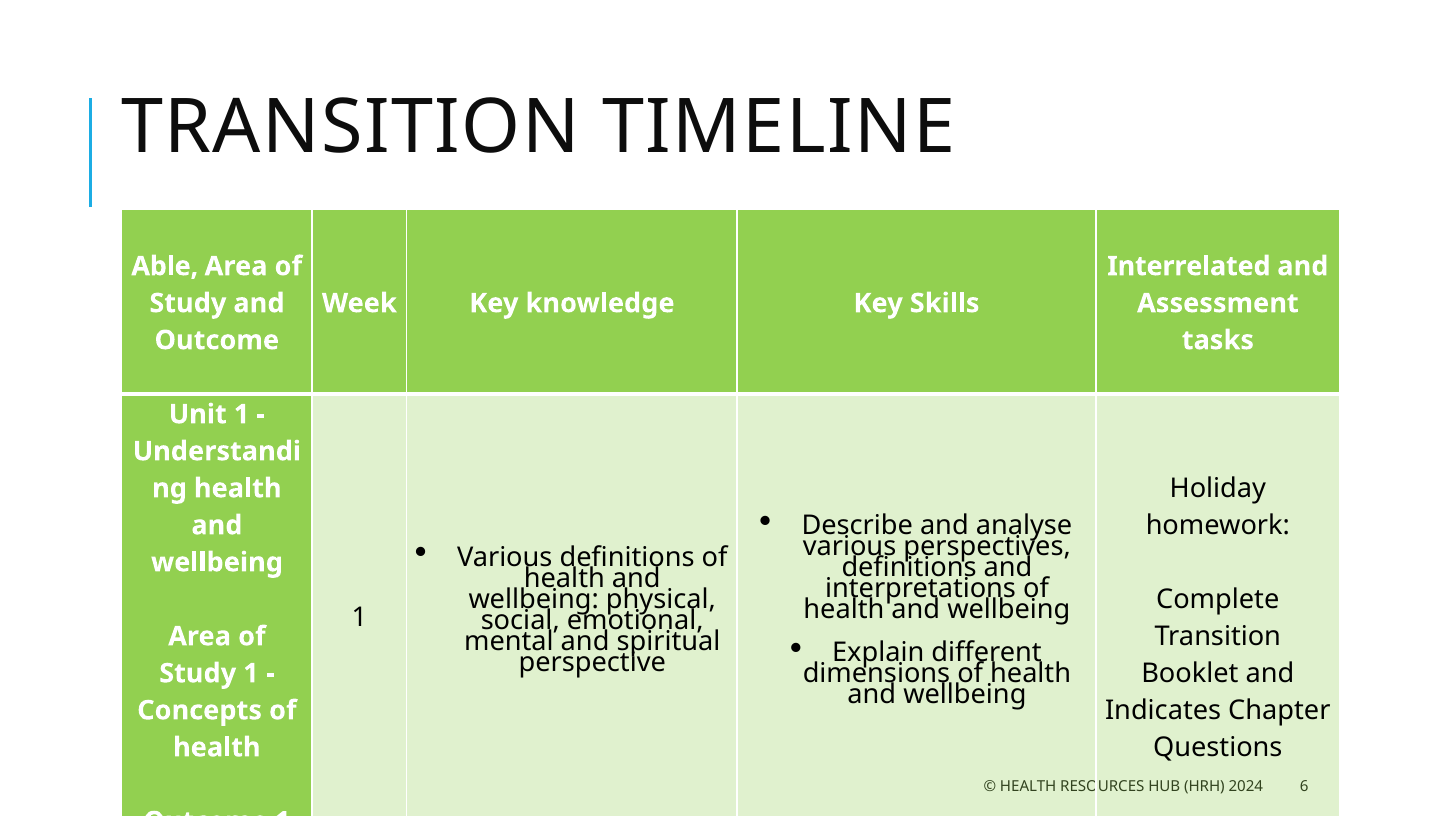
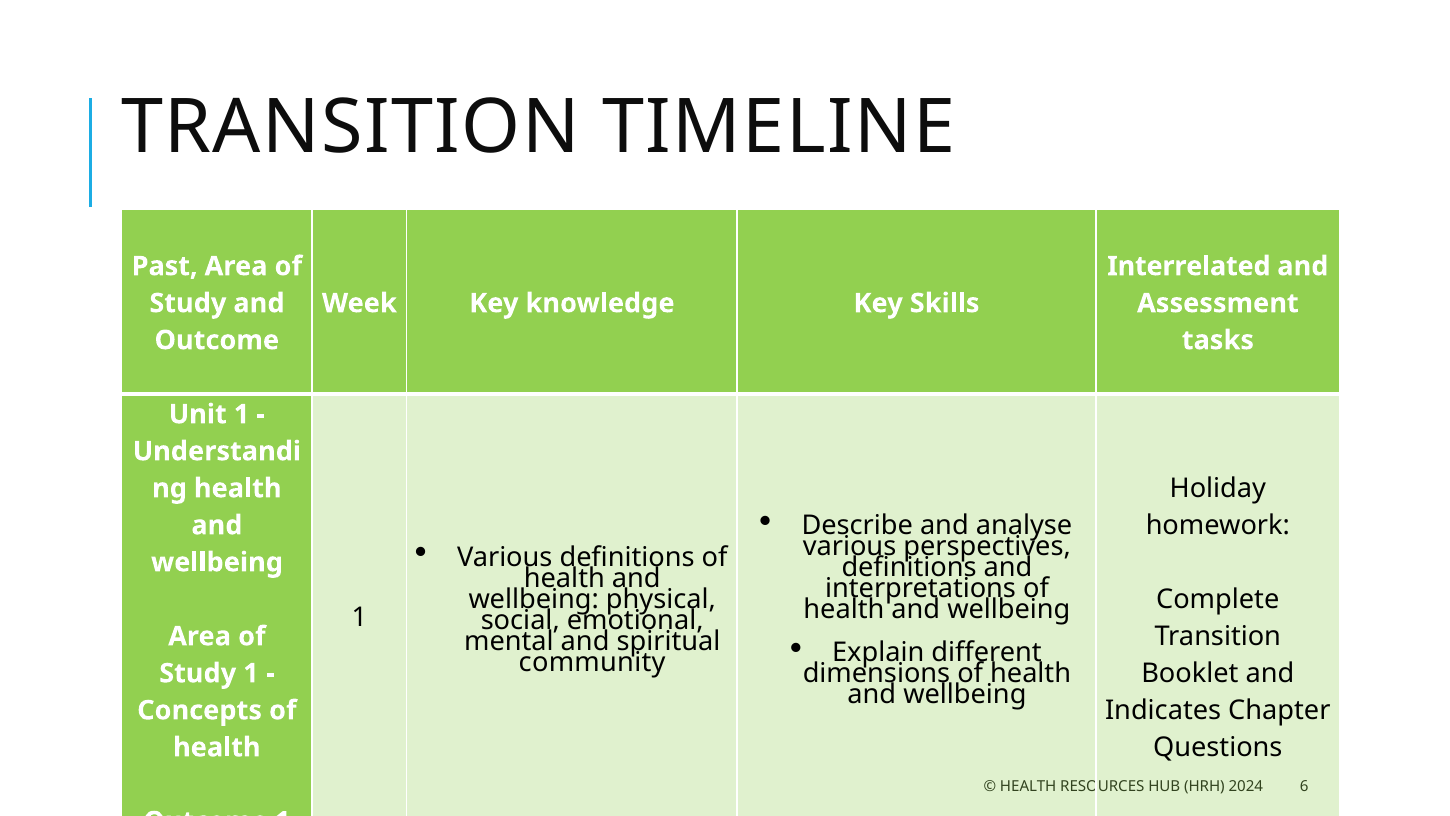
Able: Able -> Past (165, 266)
perspective: perspective -> community (592, 663)
